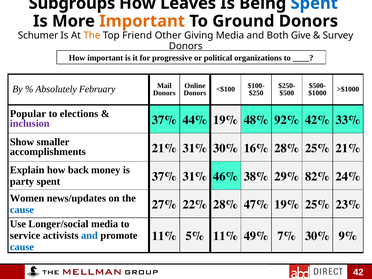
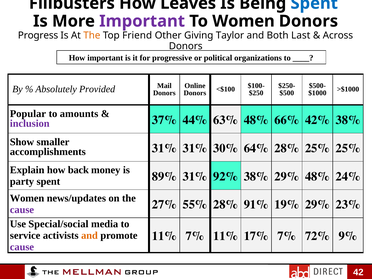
Subgroups: Subgroups -> Filibusters (72, 3)
Important colour: orange -> purple (142, 21)
To Ground: Ground -> Women (244, 21)
Schumer: Schumer -> Progress (38, 35)
Giving Media: Media -> Taylor (230, 35)
Give: Give -> Last (301, 35)
Survey: Survey -> Across (338, 35)
February: February -> Provided (97, 89)
elections: elections -> amounts (79, 114)
44% 19%: 19% -> 63% (226, 120)
92%: 92% -> 66% (287, 120)
42% 33%: 33% -> 38% (348, 120)
accomplishments 21%: 21% -> 31% (164, 148)
16%: 16% -> 64% (256, 148)
25% 21%: 21% -> 25% (348, 148)
spent 37%: 37% -> 89% (164, 176)
46%: 46% -> 92% (226, 176)
29% 82%: 82% -> 48% (317, 176)
cause colour: blue -> purple (22, 210)
22%: 22% -> 55% (195, 205)
47%: 47% -> 91% (256, 205)
19% 25%: 25% -> 29% (317, 205)
Longer/social: Longer/social -> Special/social (58, 224)
and colour: blue -> orange (89, 236)
11% 5%: 5% -> 7% (195, 236)
49%: 49% -> 17% (256, 236)
7% 30%: 30% -> 72% (317, 236)
cause colour: blue -> purple (22, 247)
